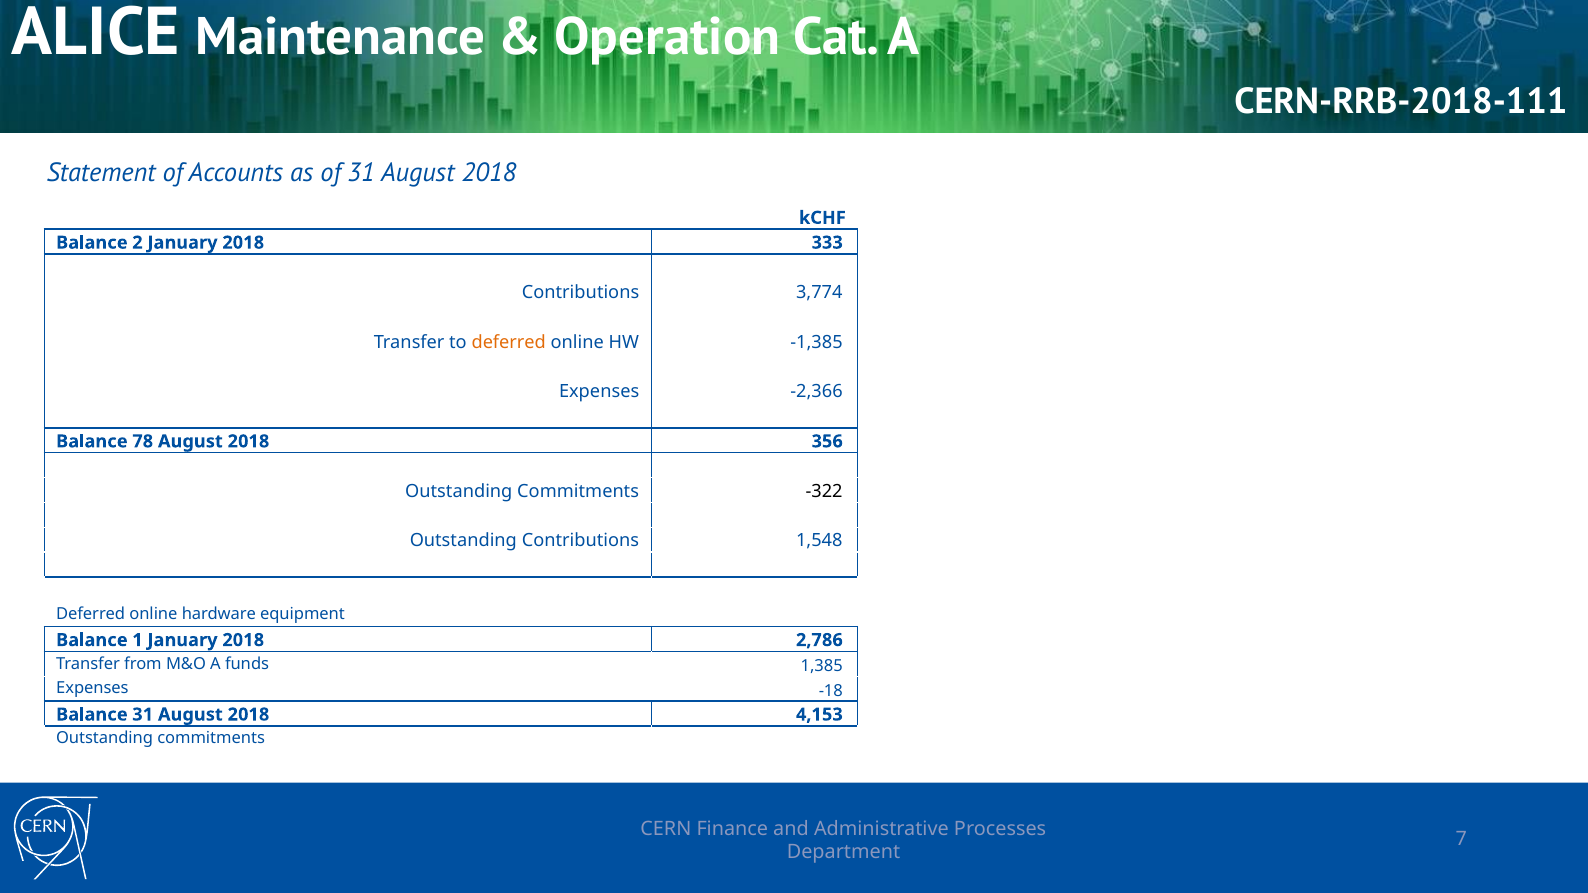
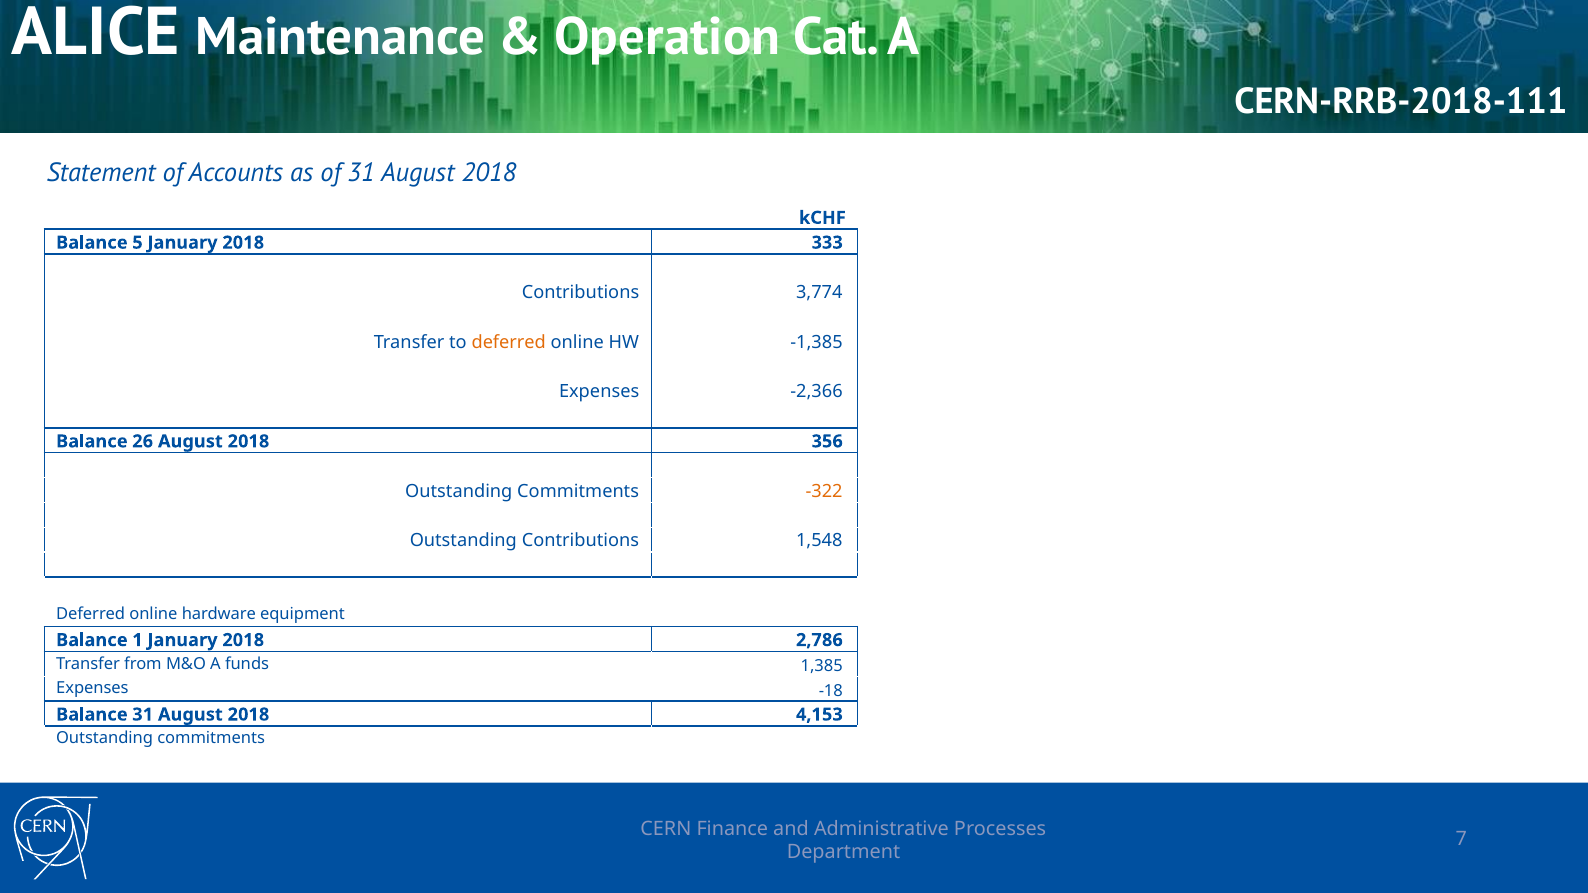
2: 2 -> 5 (137, 243)
78: 78 -> 26 (143, 442)
-322 colour: black -> orange (824, 491)
